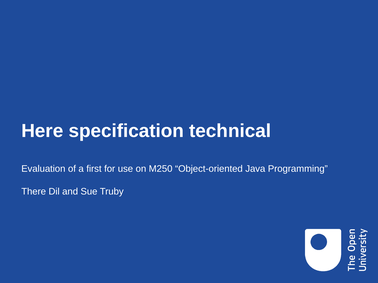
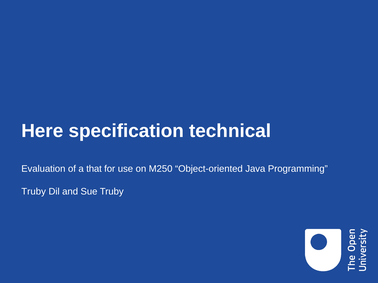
first: first -> that (94, 169)
There: There -> Truby (34, 192)
